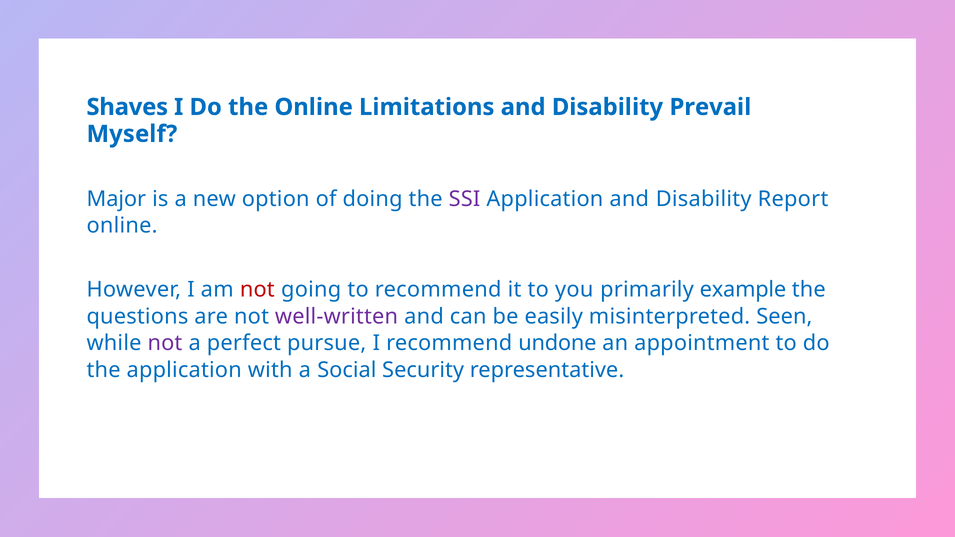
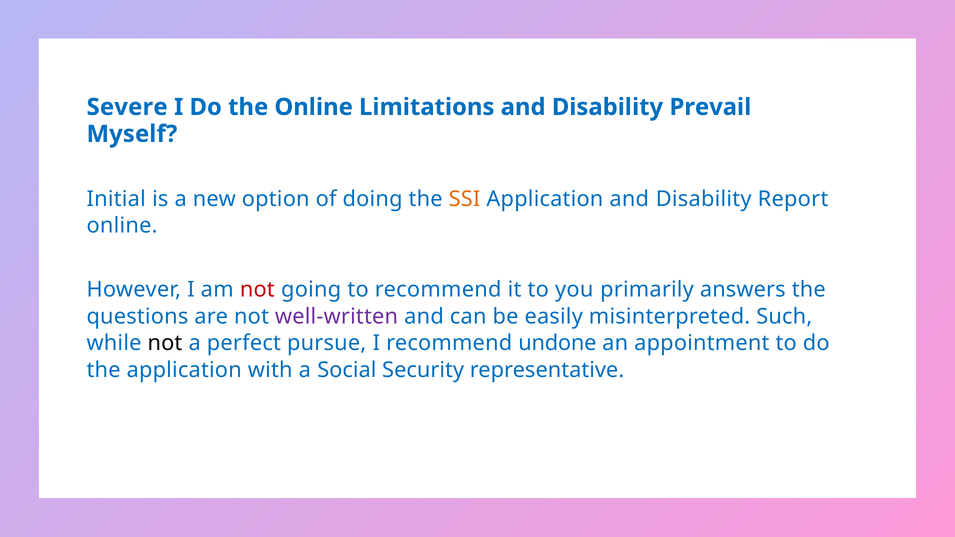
Shaves: Shaves -> Severe (127, 107)
Major: Major -> Initial (116, 199)
SSI colour: purple -> orange (465, 199)
example: example -> answers (743, 290)
Seen: Seen -> Such (784, 316)
not colour: purple -> black (165, 343)
